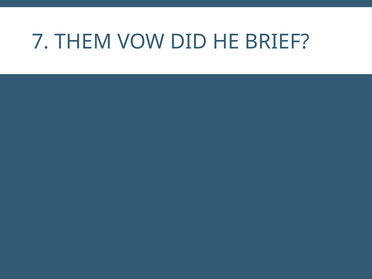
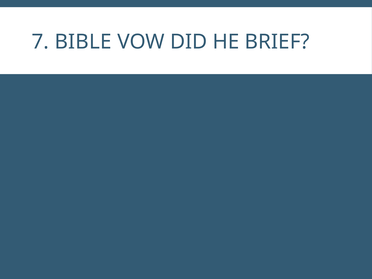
THEM: THEM -> BIBLE (83, 42)
